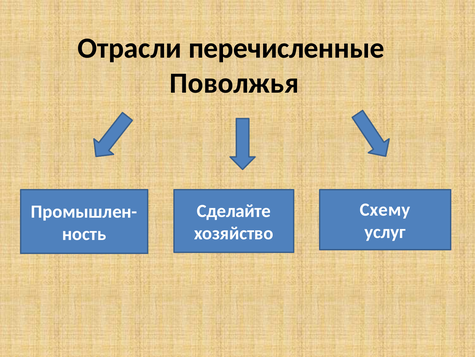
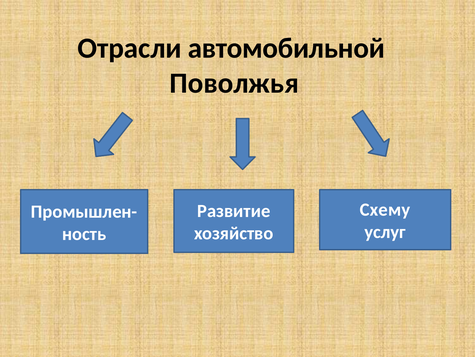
перечисленные: перечисленные -> автомобильной (286, 48)
Сделайте: Сделайте -> Развитие (234, 211)
